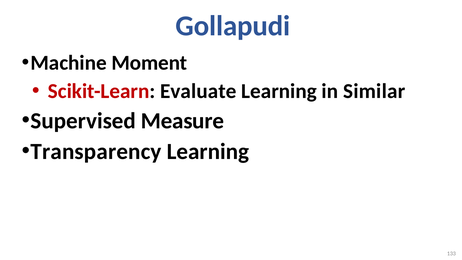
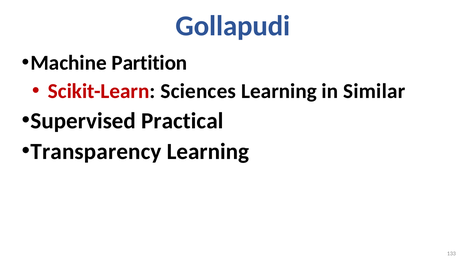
Moment: Moment -> Partition (149, 63)
Evaluate: Evaluate -> Sciences (198, 91)
Measure: Measure -> Practical (182, 121)
